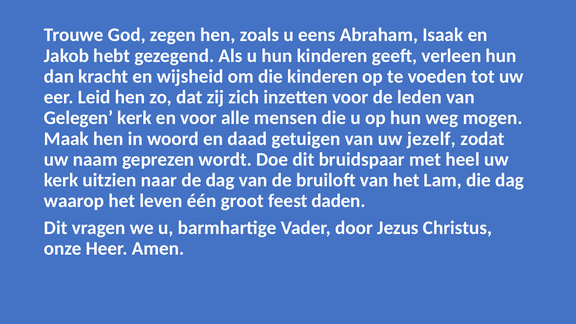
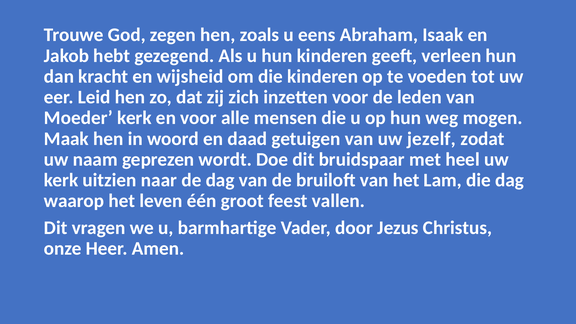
Gelegen: Gelegen -> Moeder (78, 118)
daden: daden -> vallen (338, 201)
